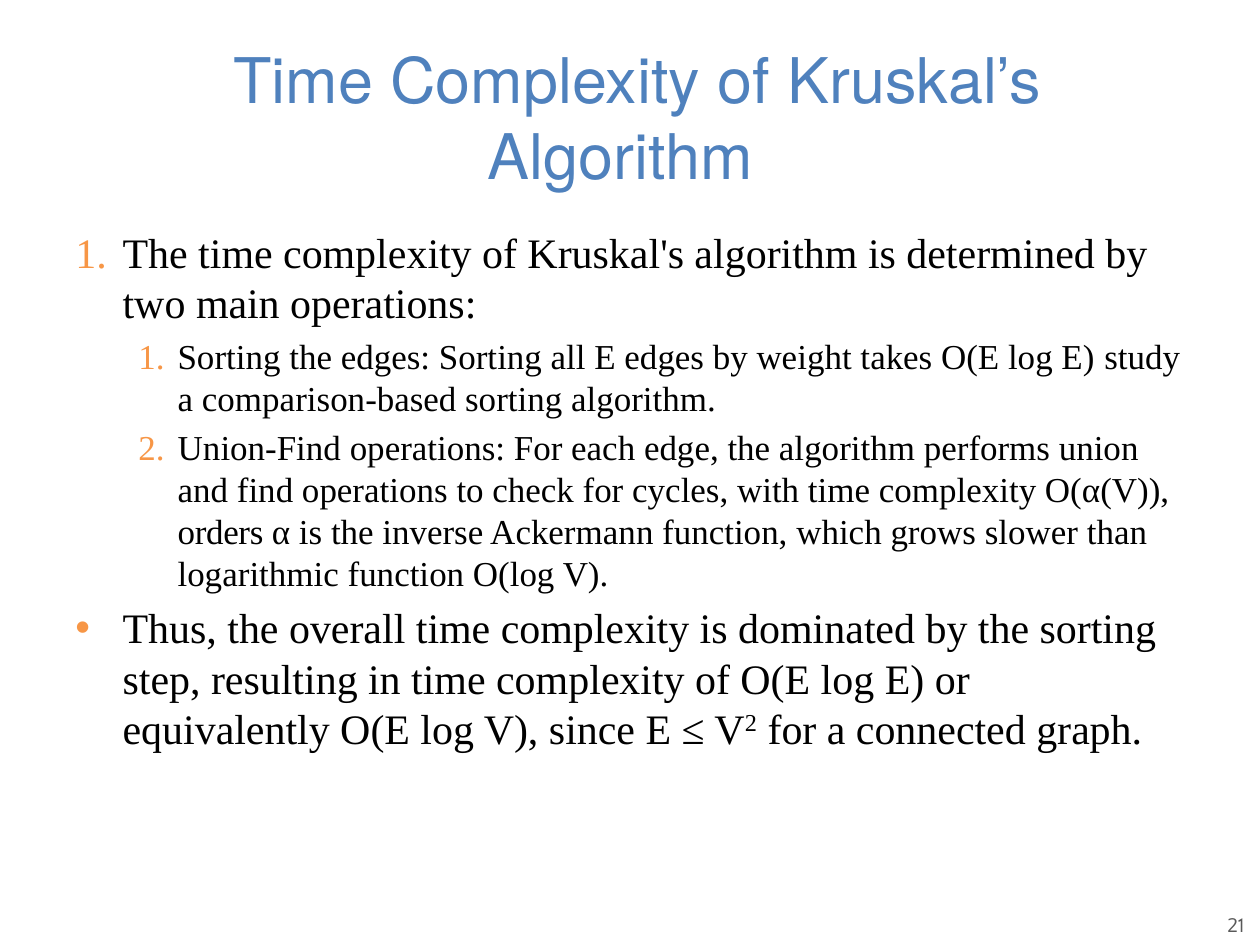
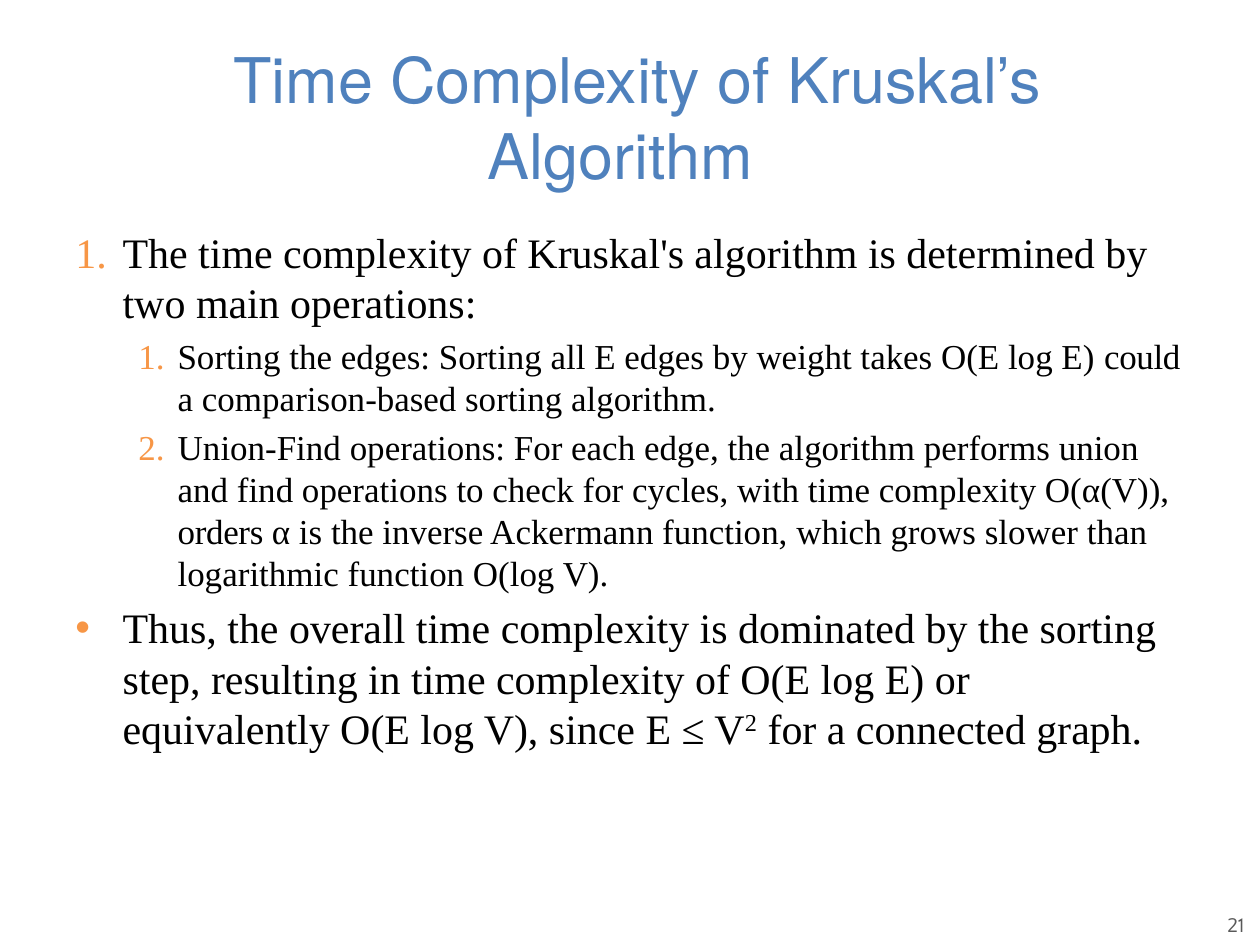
study: study -> could (1142, 358)
